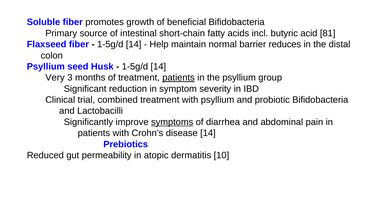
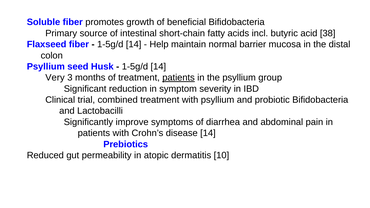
81: 81 -> 38 (328, 33)
reduces: reduces -> mucosa (285, 44)
symptoms underline: present -> none (172, 122)
